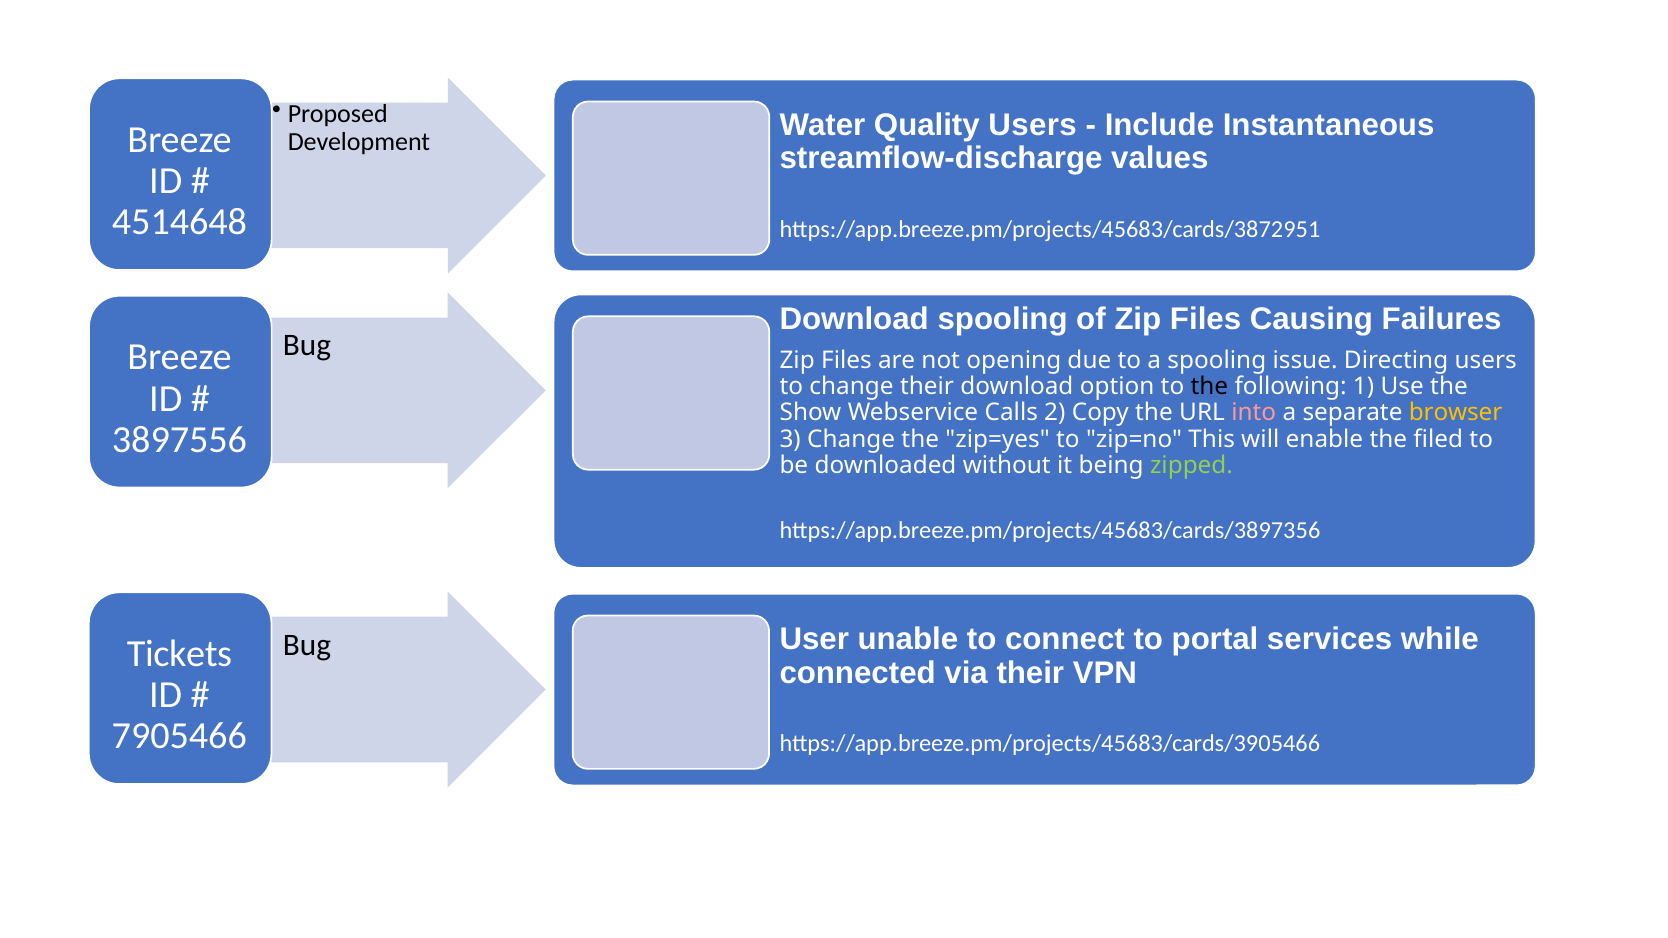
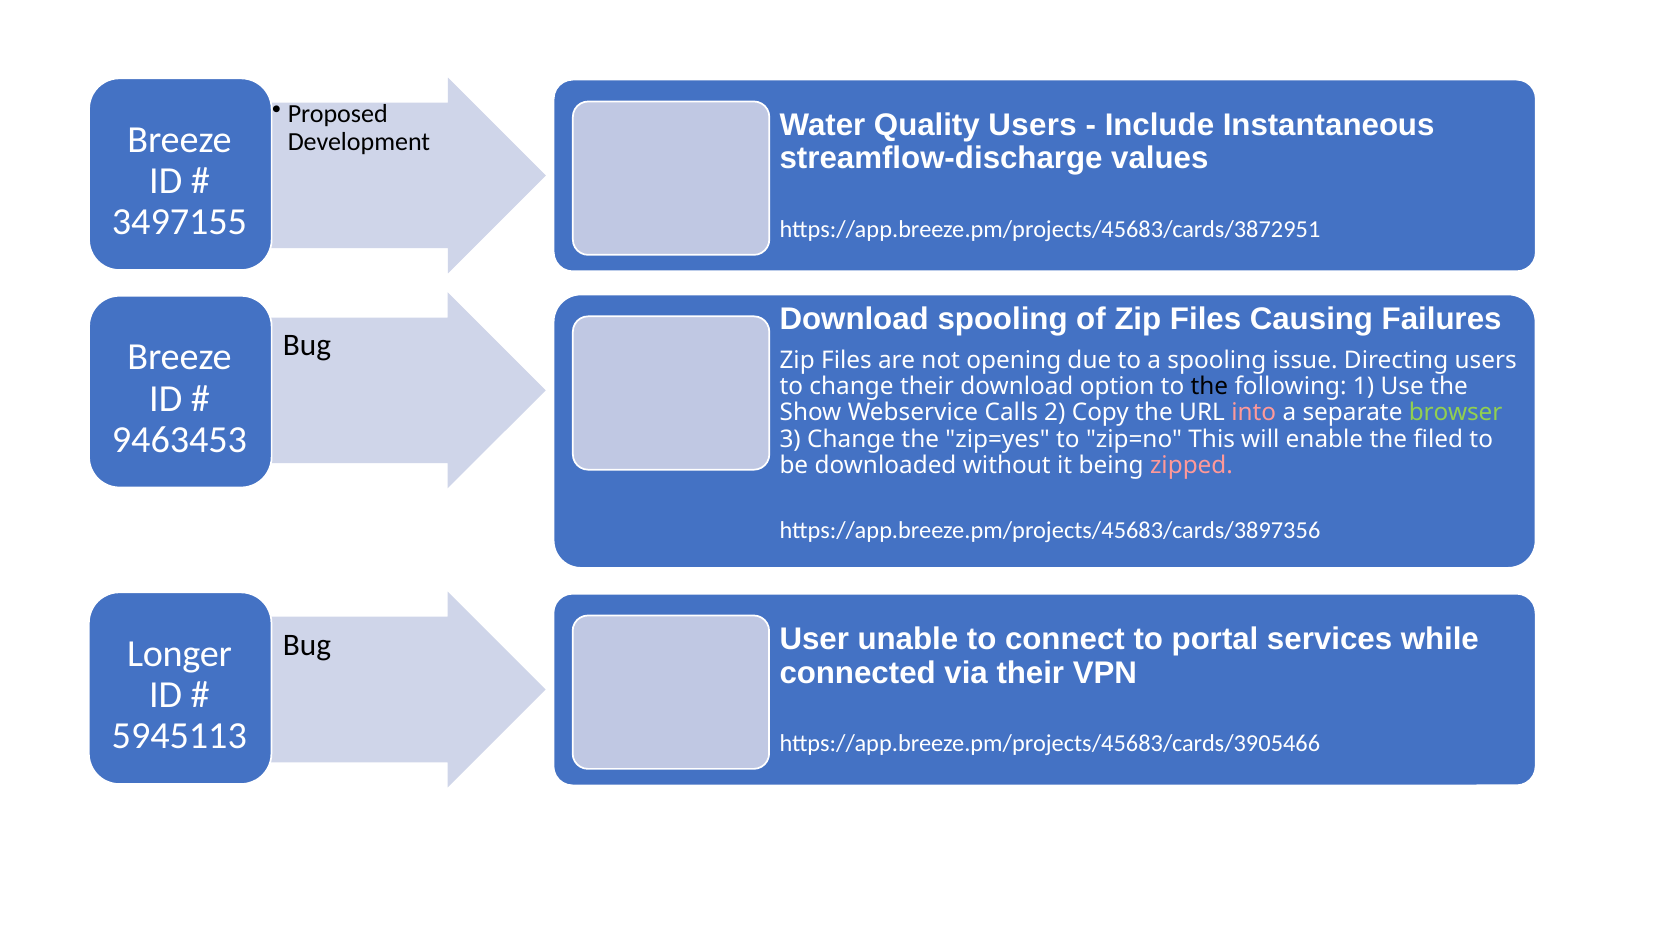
4514648: 4514648 -> 3497155 (179, 222)
browser colour: yellow -> light green (1456, 413)
3897556: 3897556 -> 9463453 (179, 440)
zipped colour: light green -> pink (1192, 466)
Tickets: Tickets -> Longer (180, 654)
7905466: 7905466 -> 5945113 (179, 737)
